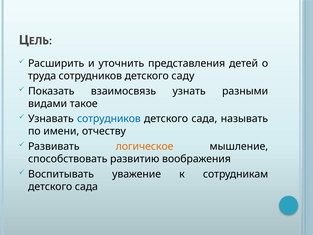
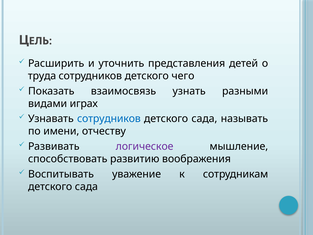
саду: саду -> чего (183, 76)
такое: такое -> играх (84, 103)
логическое colour: orange -> purple (145, 146)
